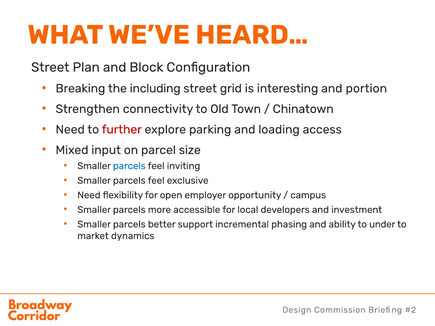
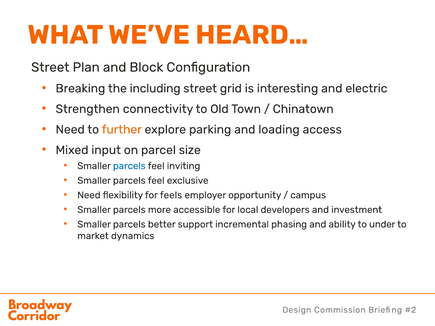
portion: portion -> electric (366, 88)
further colour: red -> orange (122, 130)
open: open -> feels (171, 195)
